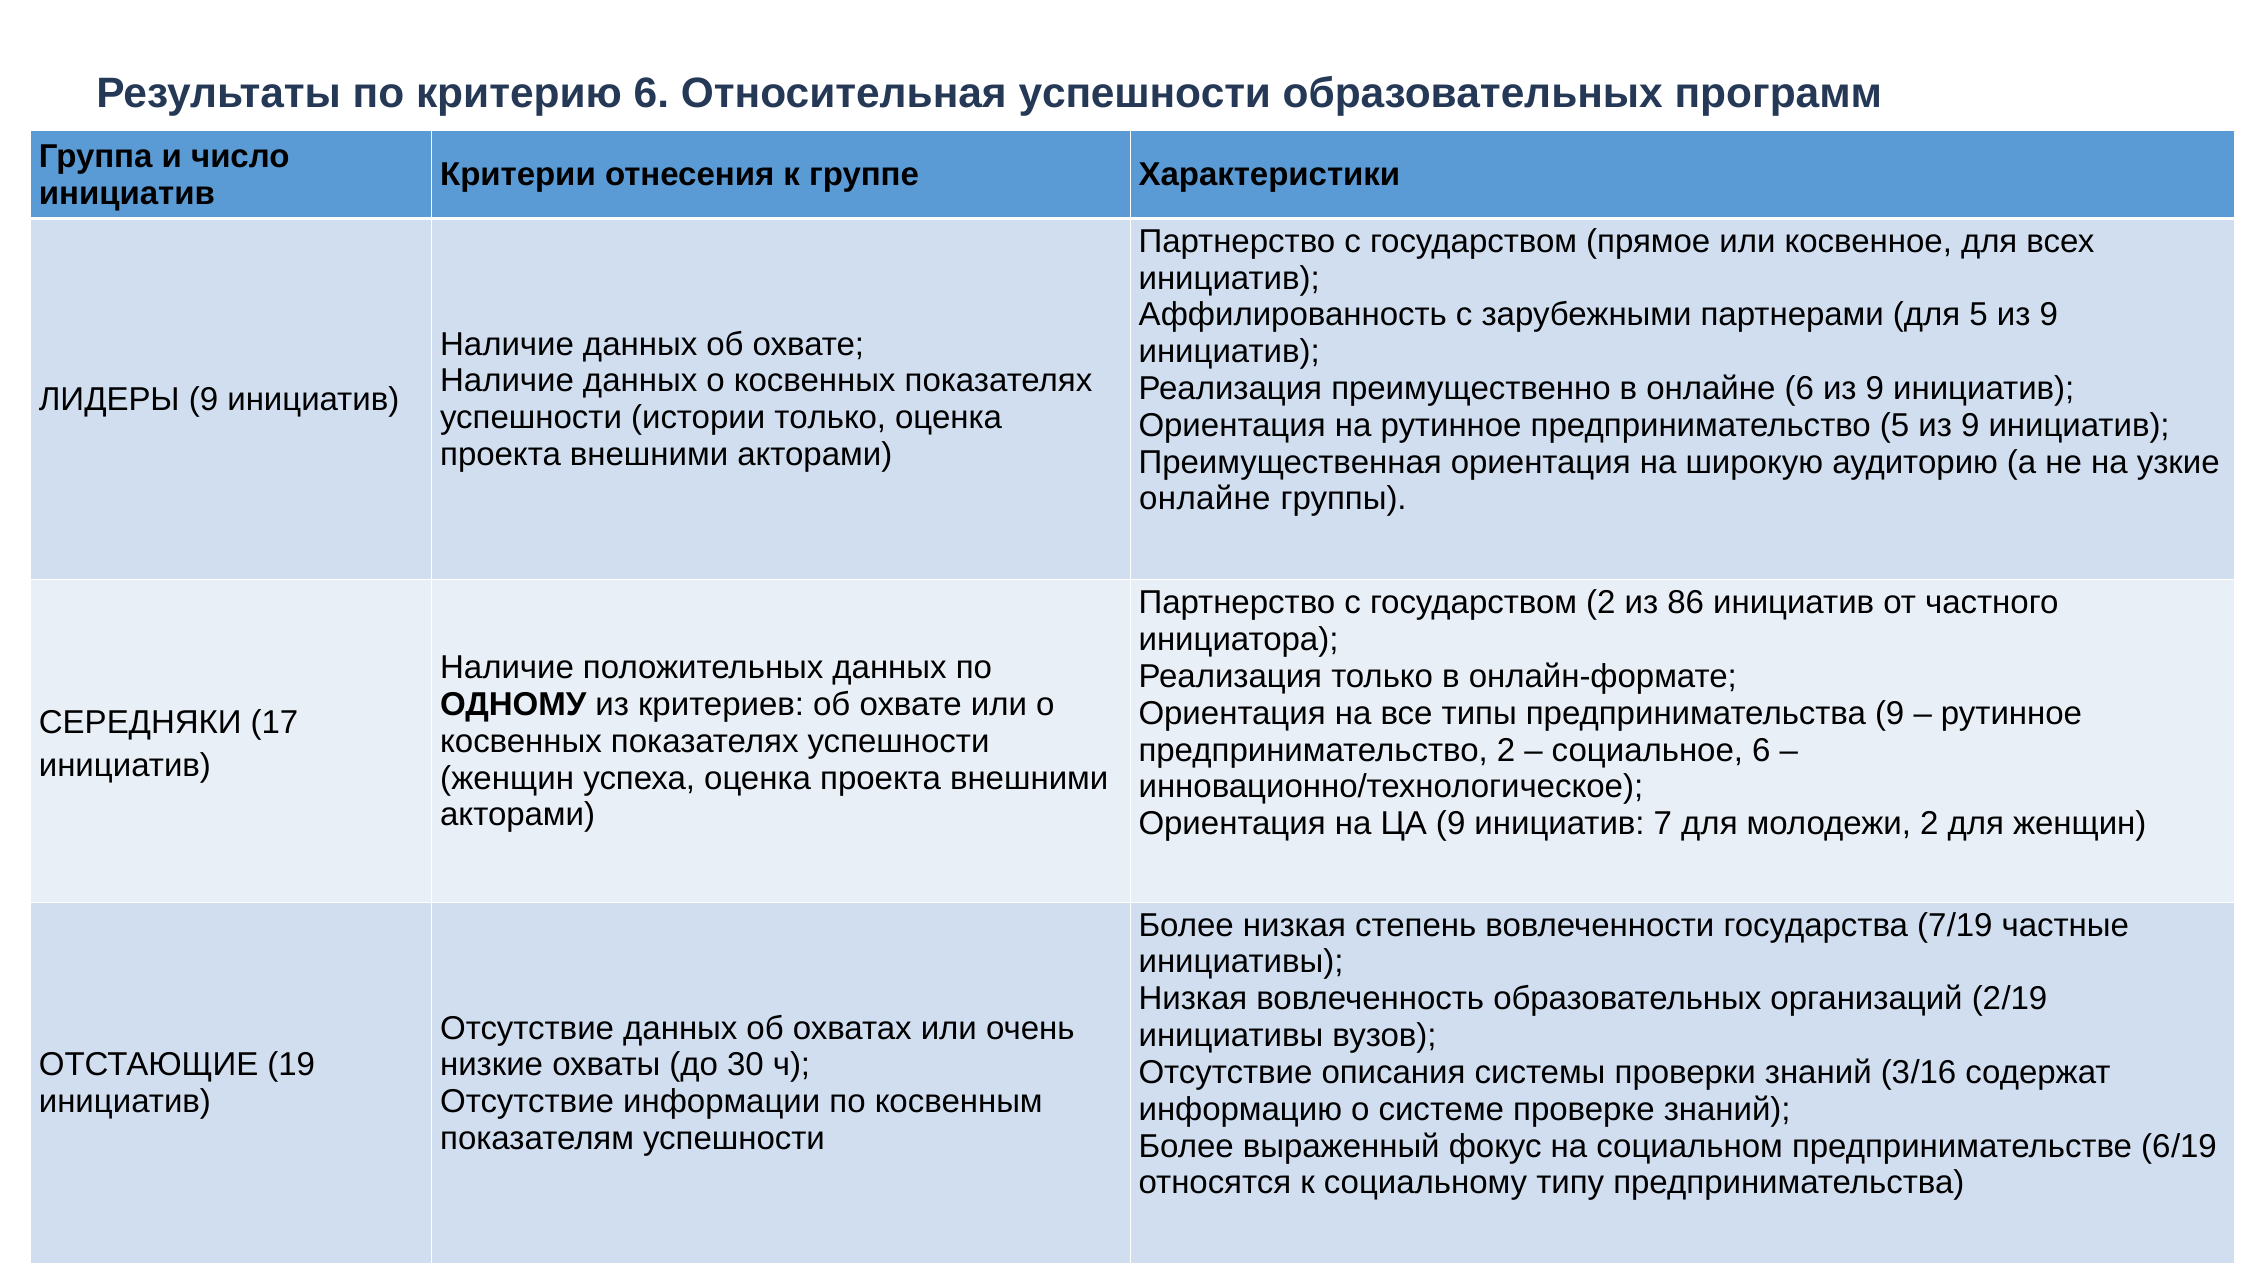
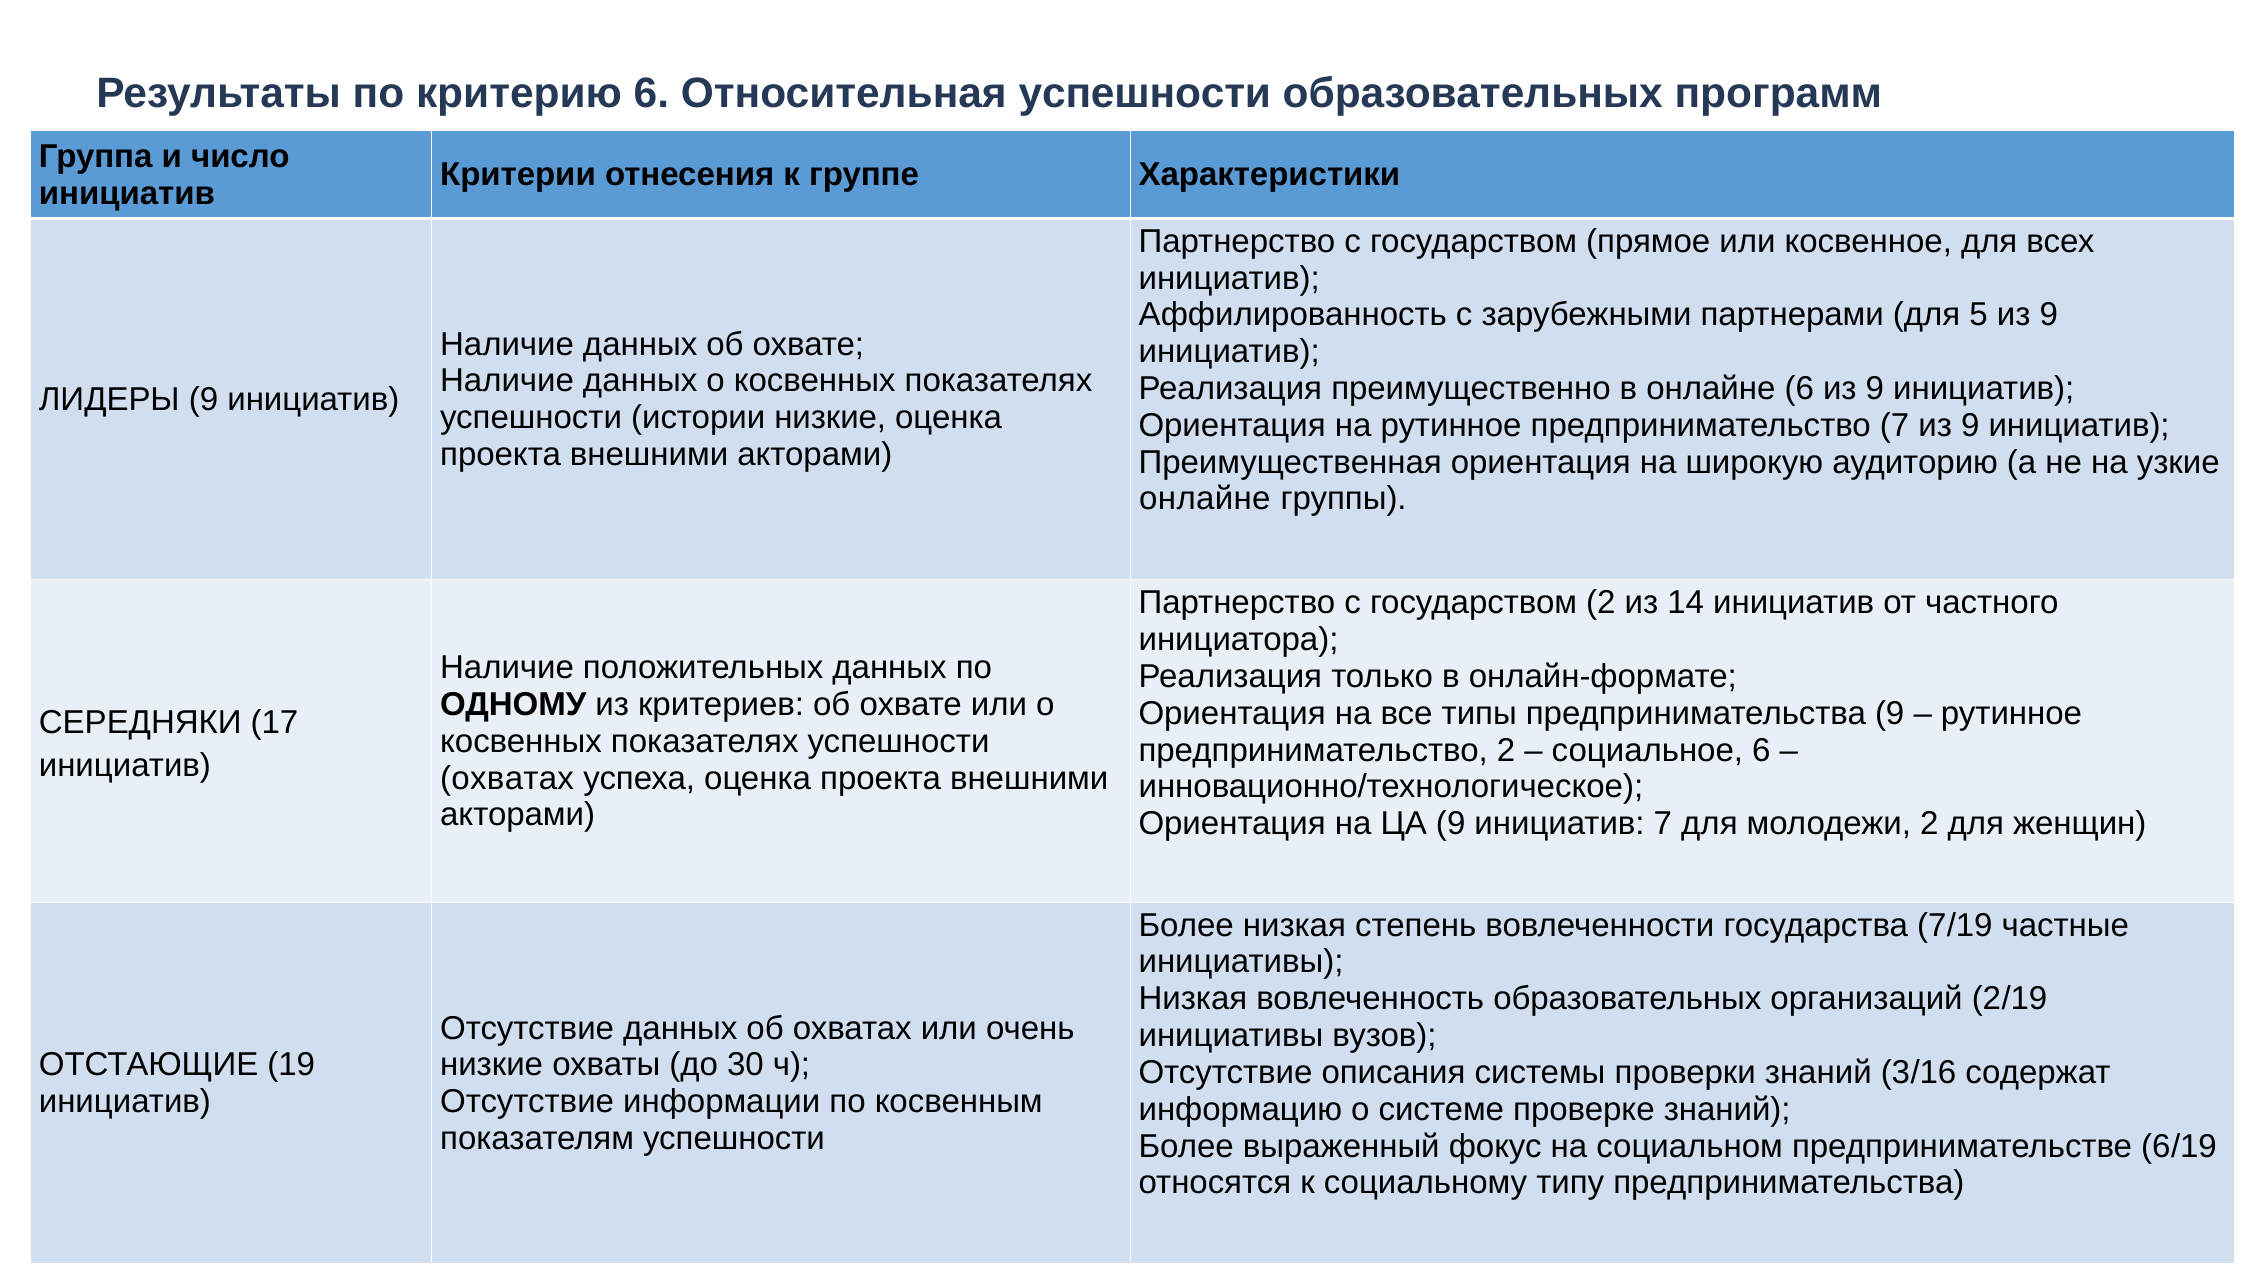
истории только: только -> низкие (830, 418)
предпринимательство 5: 5 -> 7 (1895, 425)
86: 86 -> 14 (1686, 603)
женщин: женщин -> охватах (507, 778)
